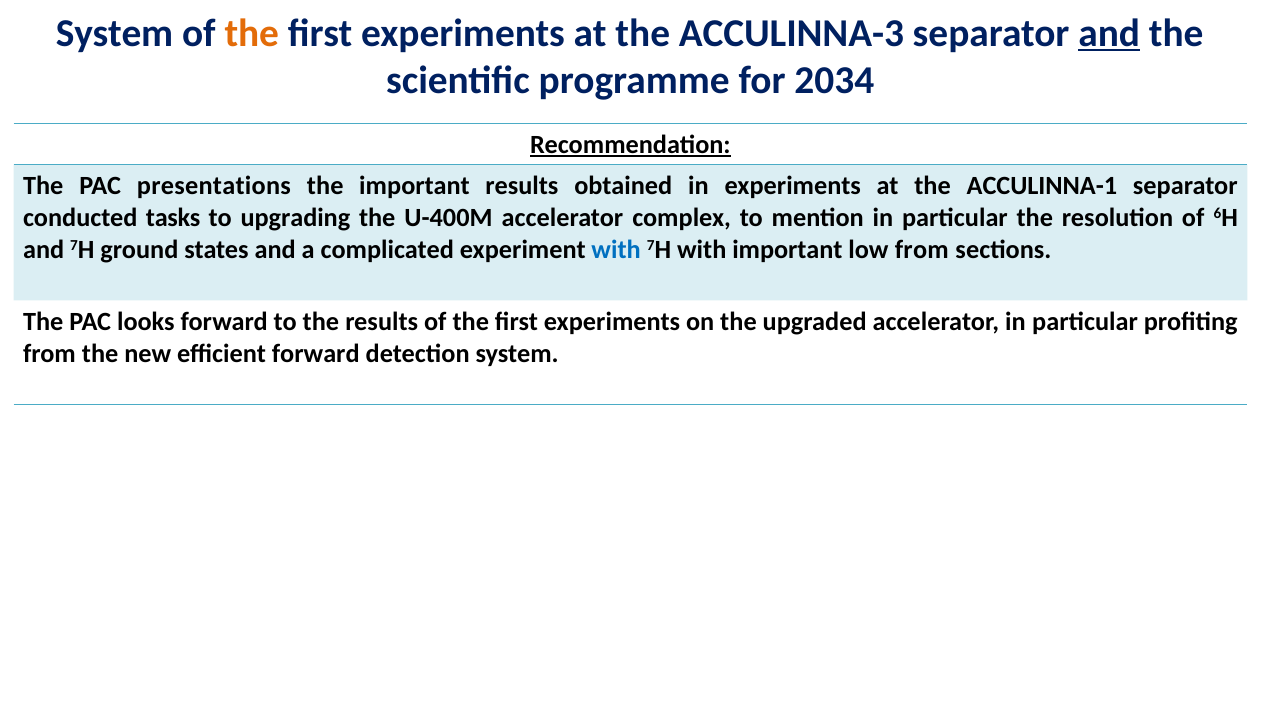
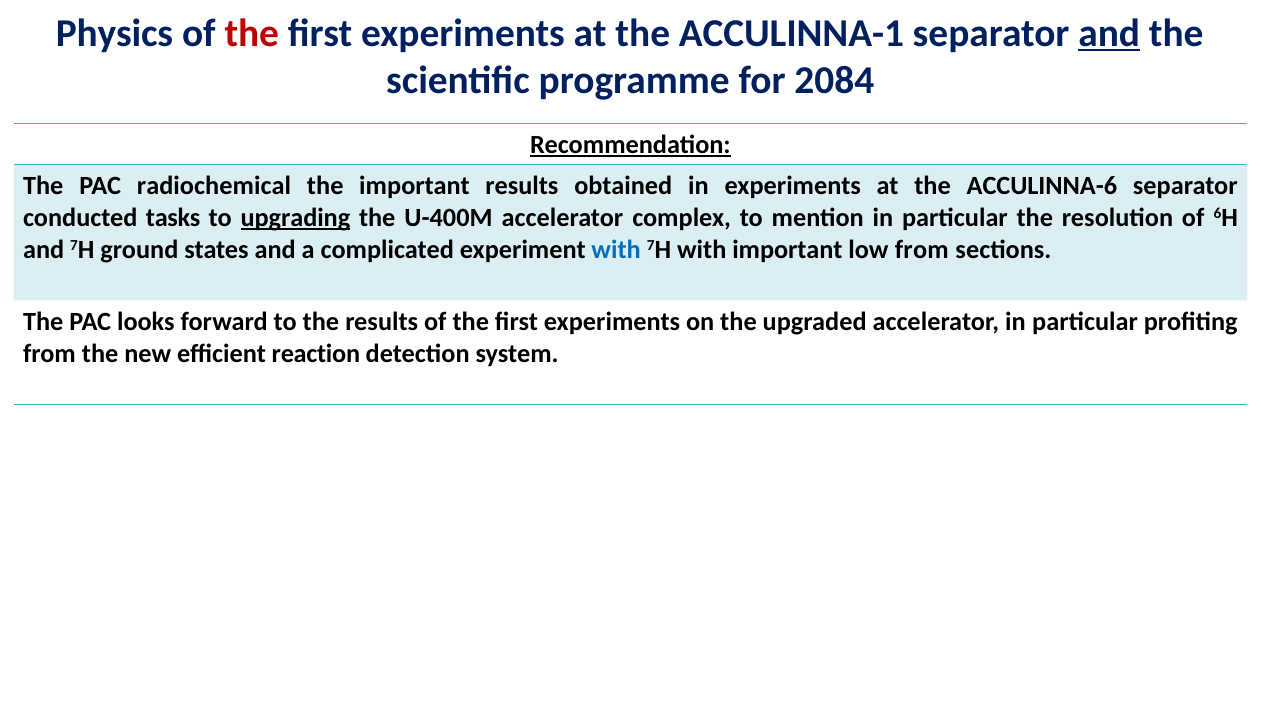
System: System -> Physics (115, 33)
the colour: orange -> red (252, 33)
ACCULINNA-3: ACCULINNA-3 -> ACCULINNA-1 (791, 33)
2034: 2034 -> 2084 (834, 80)
presentations: presentations -> radiochemical (214, 186)
ACCULINNA-1: ACCULINNA-1 -> ACCULINNA-6 (1042, 186)
upgrading underline: none -> present (295, 218)
efficient forward: forward -> reaction (316, 354)
